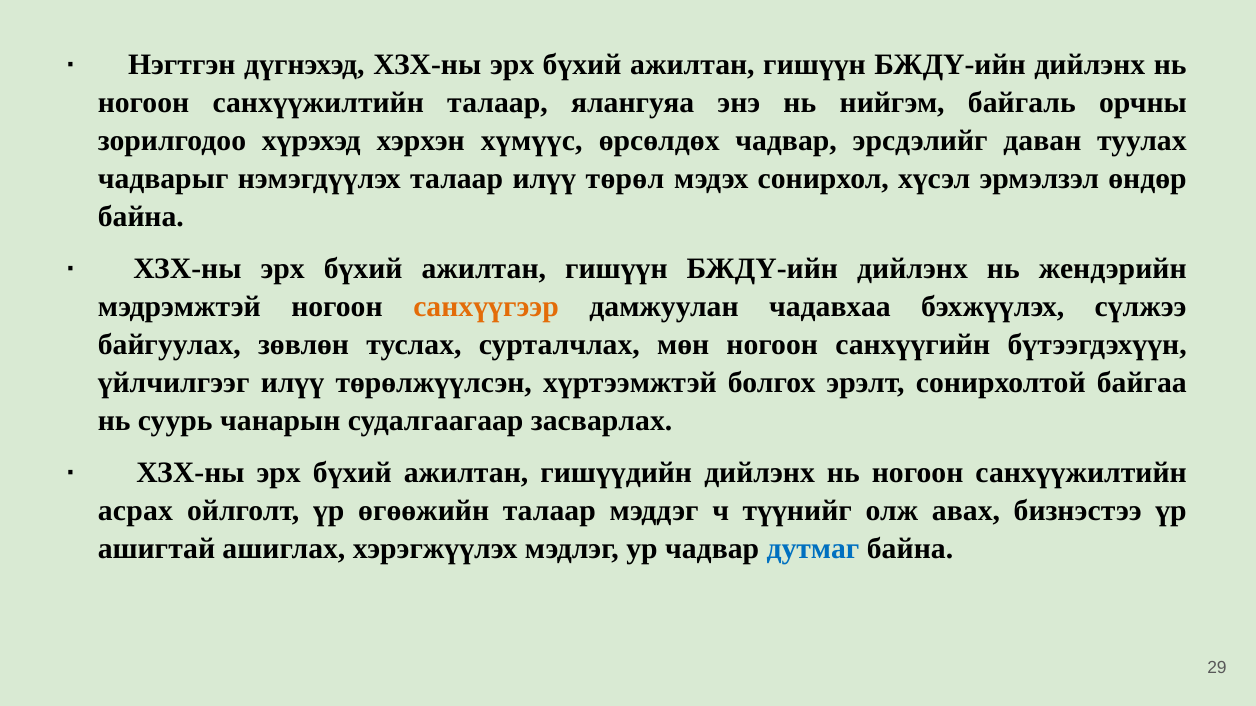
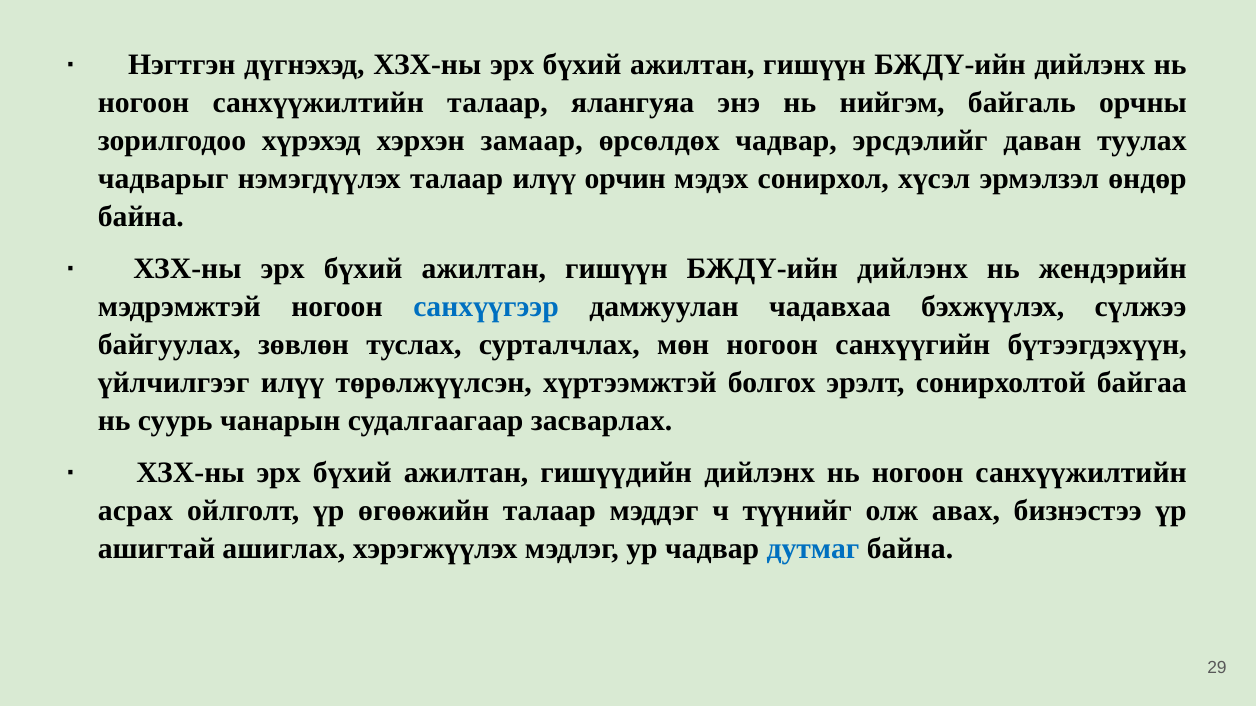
хүмүүс: хүмүүс -> замаар (532, 141)
төрөл: төрөл -> орчин (625, 179)
санхүүгээр colour: orange -> blue (486, 307)
